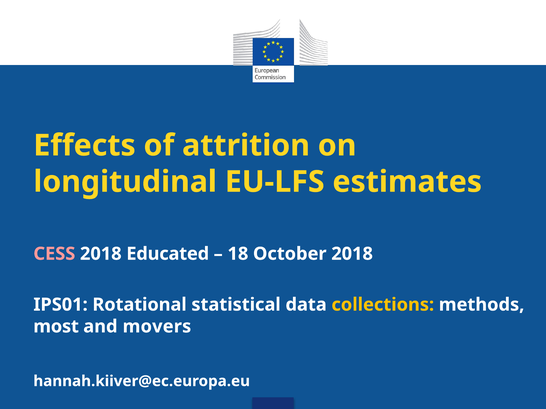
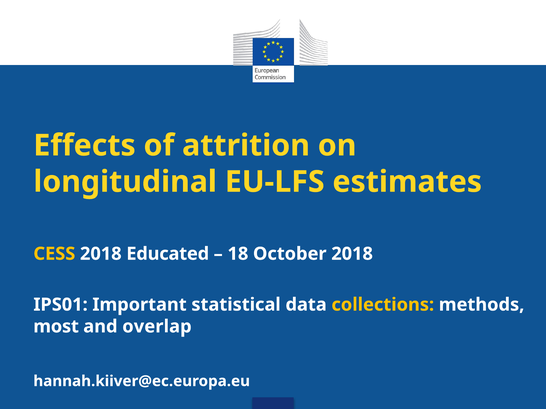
CESS colour: pink -> yellow (54, 254)
Rotational: Rotational -> Important (140, 305)
movers: movers -> overlap (157, 327)
